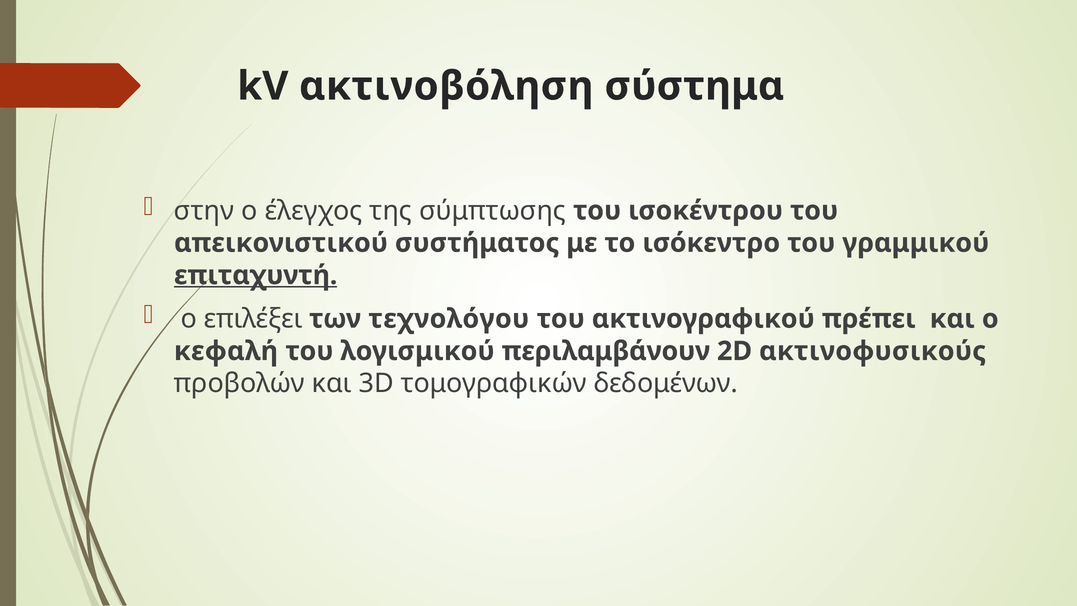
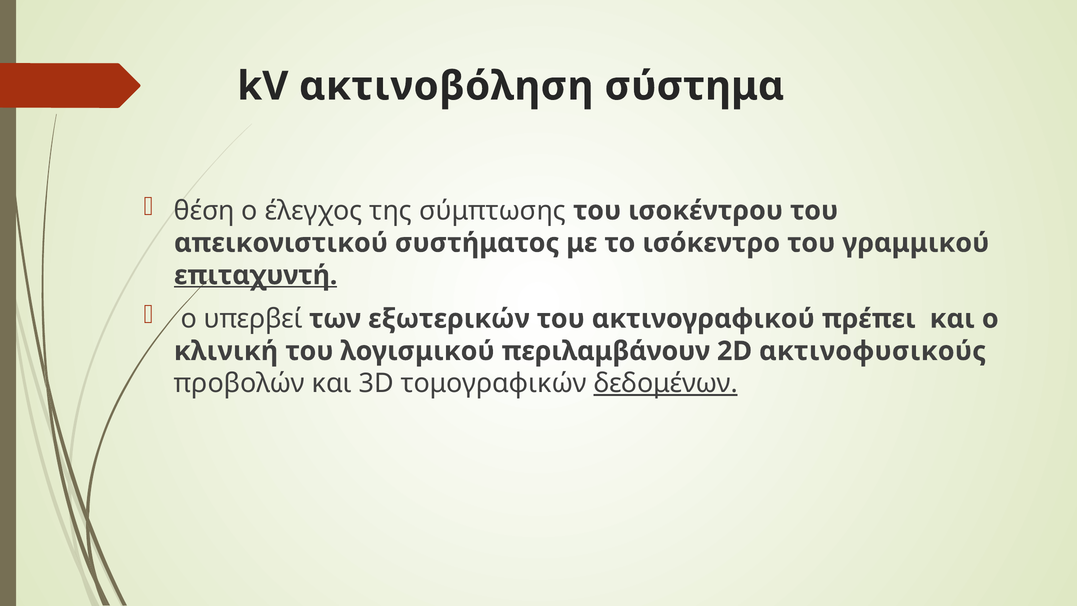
στην: στην -> θέση (204, 211)
επιλέξει: επιλέξει -> υπερβεί (253, 319)
τεχνολόγου: τεχνολόγου -> εξωτερικών (449, 319)
κεφαλή: κεφαλή -> κλινική (226, 351)
δεδομένων underline: none -> present (666, 383)
